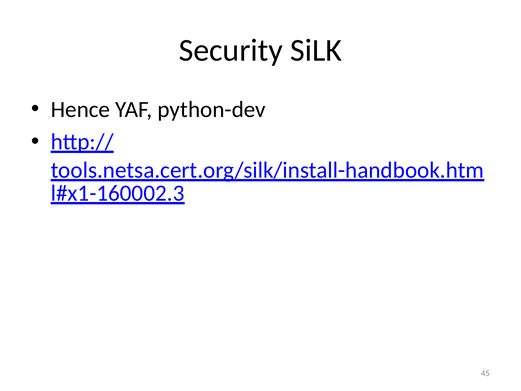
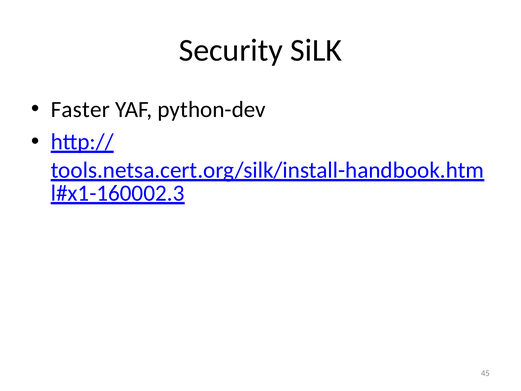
Hence: Hence -> Faster (80, 109)
